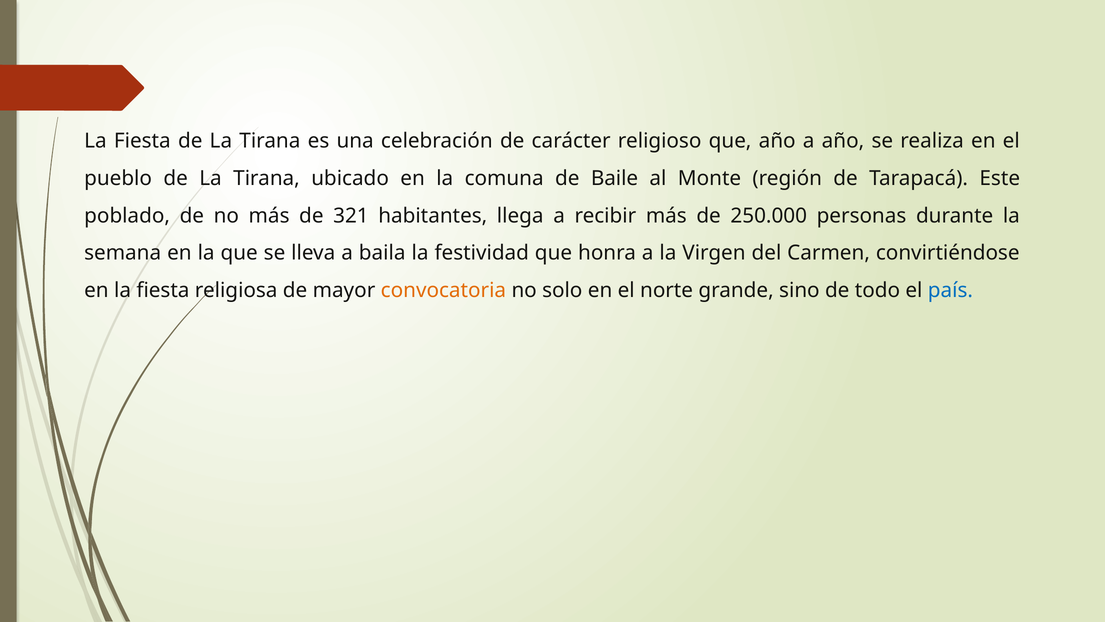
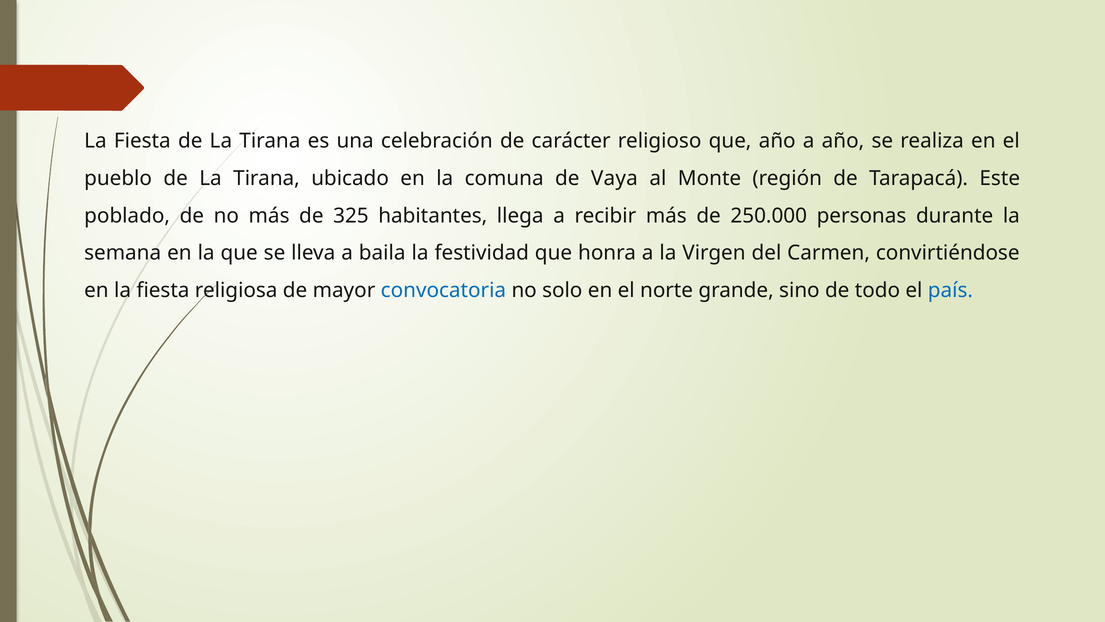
Baile: Baile -> Vaya (614, 178)
321: 321 -> 325 (351, 216)
convocatoria colour: orange -> blue (443, 290)
